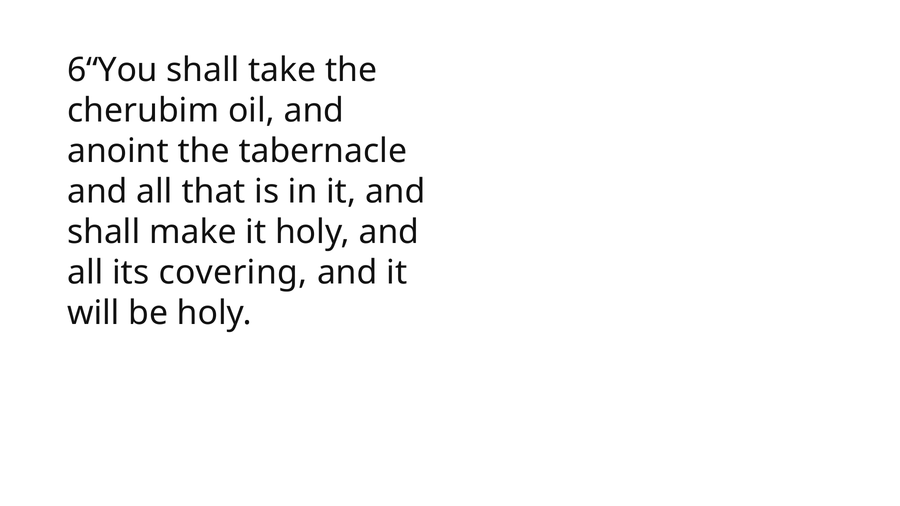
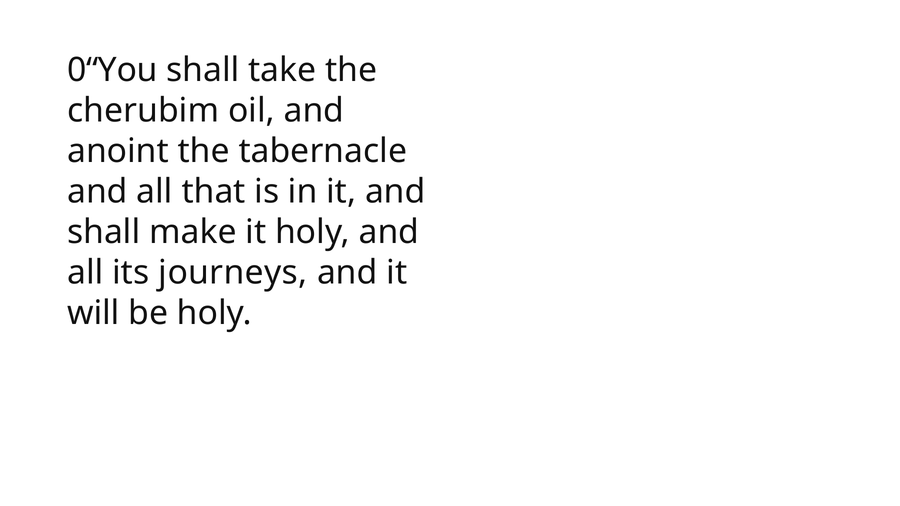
6“You: 6“You -> 0“You (112, 70)
covering: covering -> journeys (233, 273)
